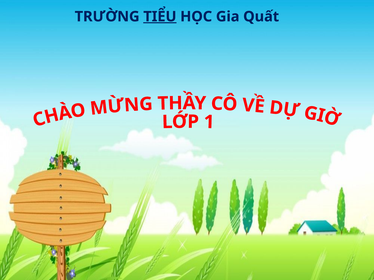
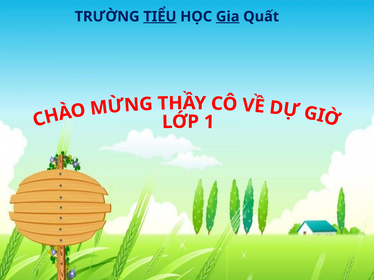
Gia underline: none -> present (228, 17)
